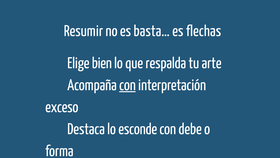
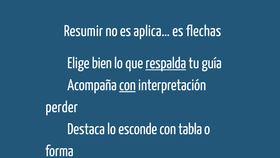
basta…: basta… -> aplica… (152, 31)
respalda underline: none -> present (166, 63)
arte: arte -> guía (212, 63)
exceso: exceso -> perder (62, 107)
debe: debe -> tabla (190, 129)
